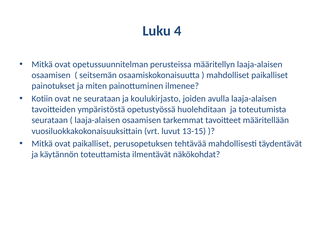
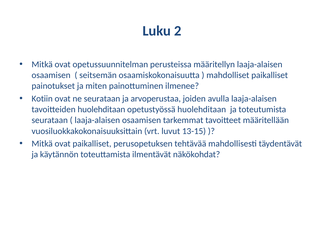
4: 4 -> 2 (178, 31)
koulukirjasto: koulukirjasto -> arvoperustaa (156, 99)
tavoitteiden ympäristöstä: ympäristöstä -> huolehditaan (101, 109)
